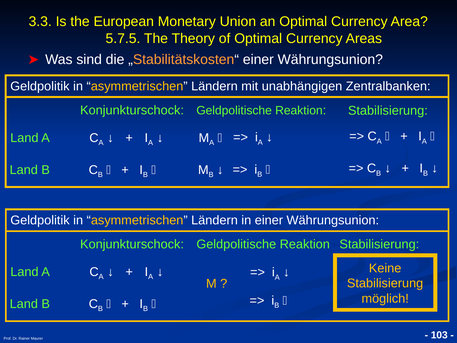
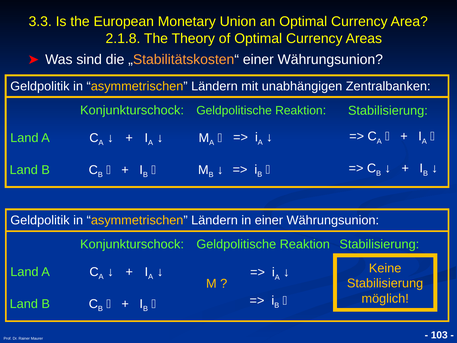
5.7.5: 5.7.5 -> 2.1.8 (123, 38)
